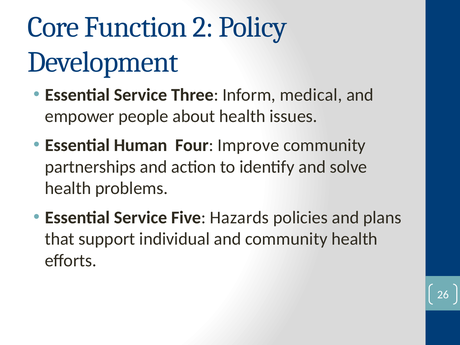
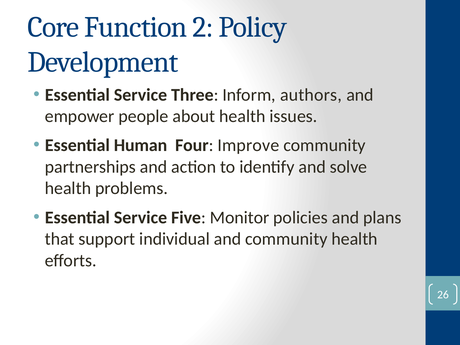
medical: medical -> authors (311, 95)
Hazards: Hazards -> Monitor (240, 218)
